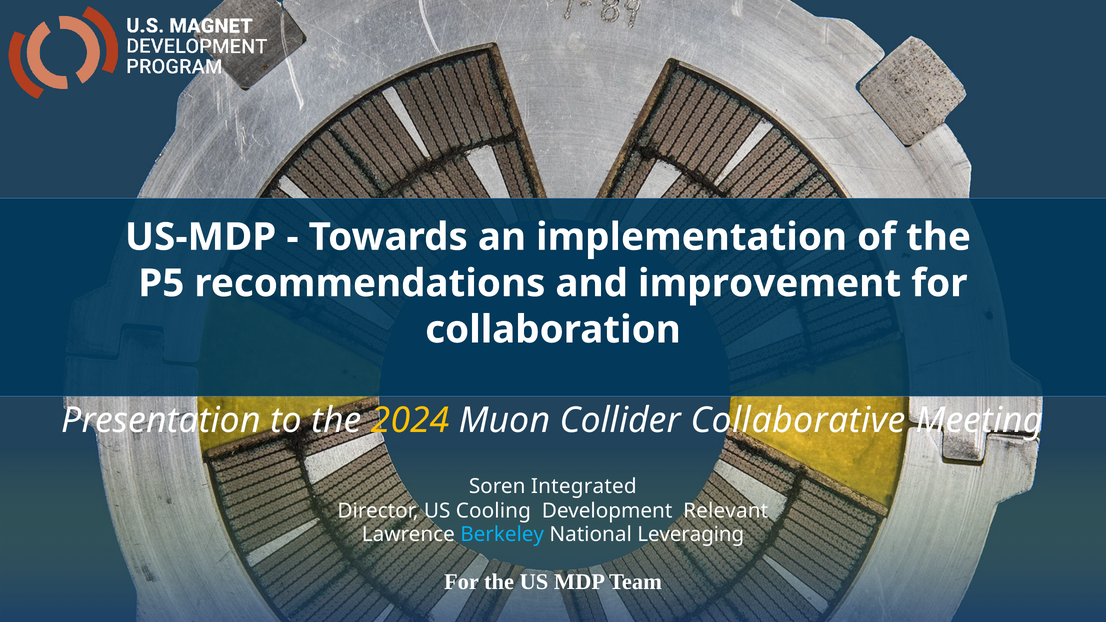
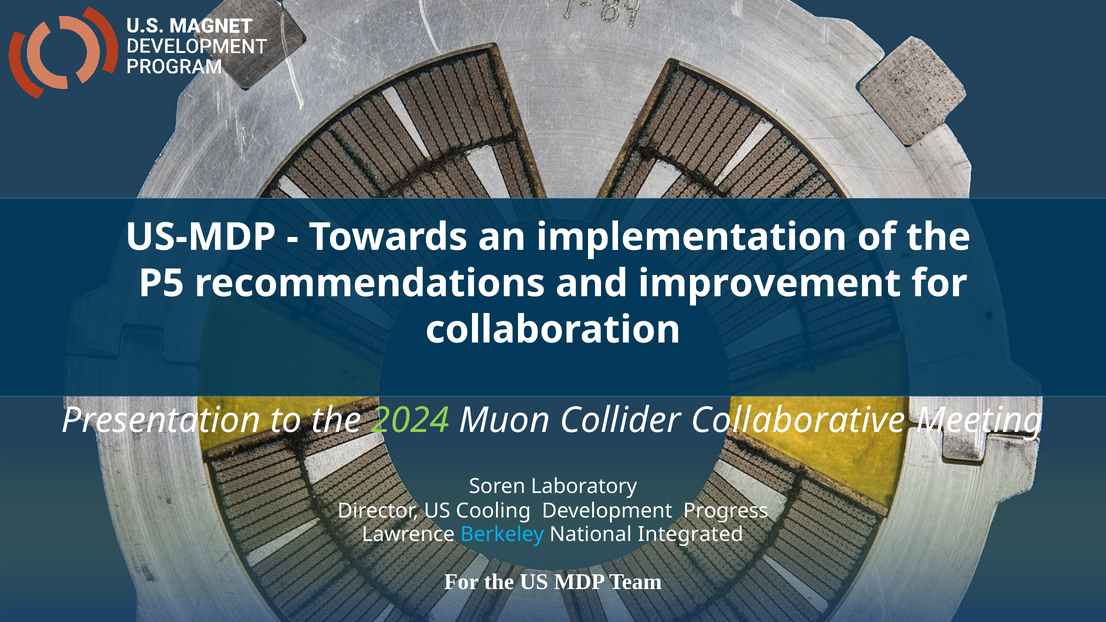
2024 colour: yellow -> light green (410, 420)
Integrated: Integrated -> Laboratory (584, 486)
Relevant: Relevant -> Progress (726, 511)
Leveraging: Leveraging -> Integrated (691, 534)
